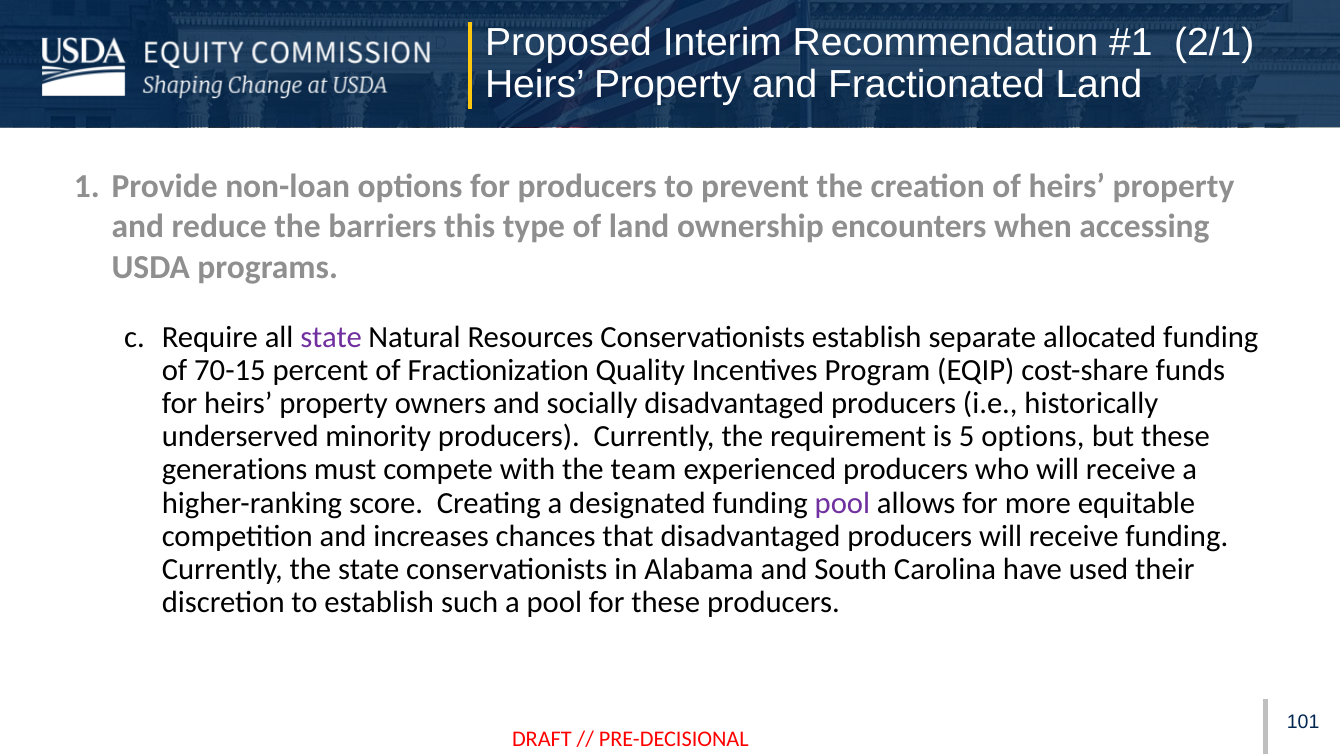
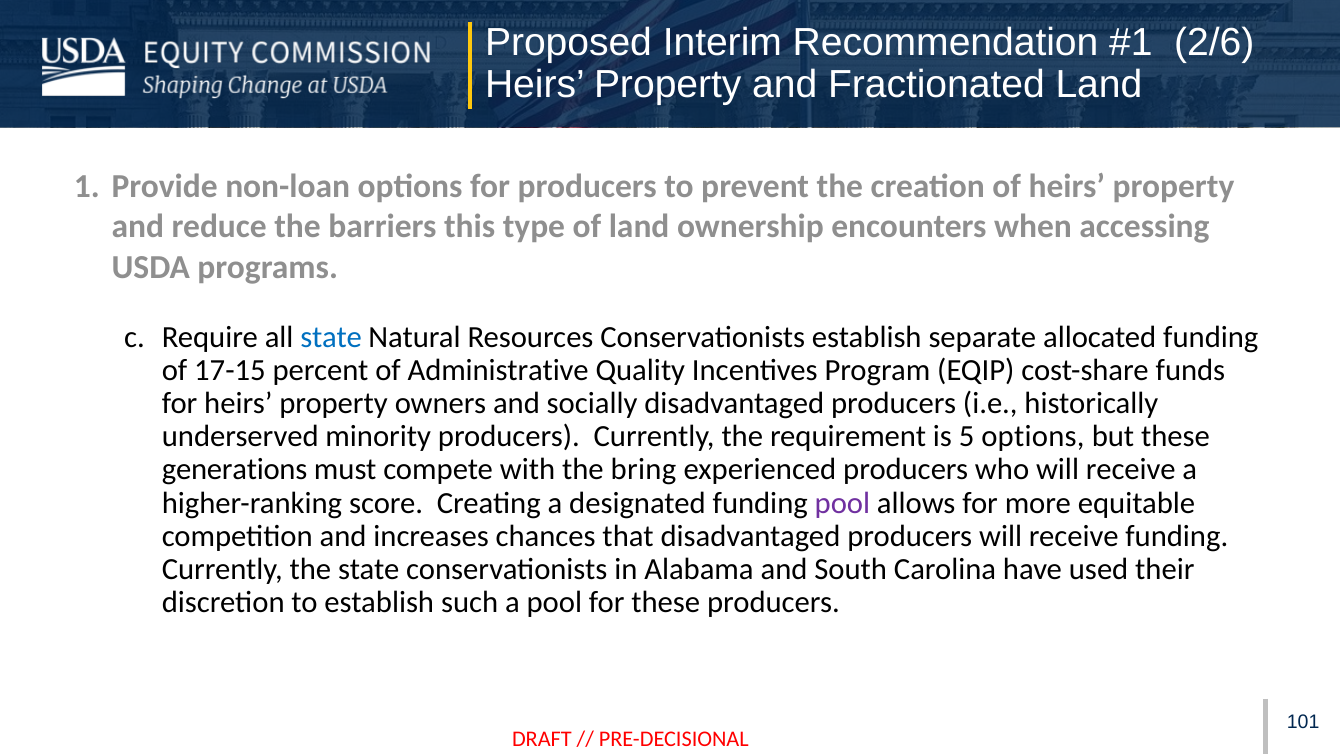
2/1: 2/1 -> 2/6 (1214, 42)
state colour: purple -> blue (331, 337)
70-15: 70-15 -> 17-15 (230, 370)
Fractionization: Fractionization -> Administrative (498, 370)
team: team -> bring (643, 470)
